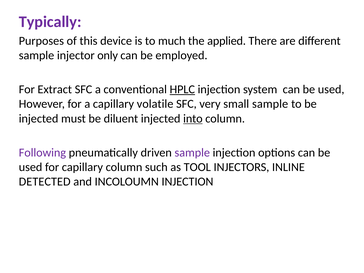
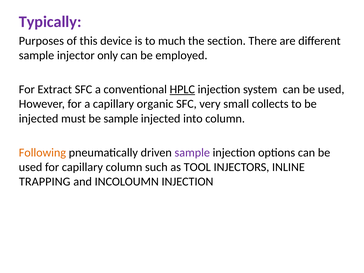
applied: applied -> section (227, 41)
volatile: volatile -> organic (155, 104)
small sample: sample -> collects (270, 104)
be diluent: diluent -> sample (121, 119)
into underline: present -> none (193, 119)
Following colour: purple -> orange (42, 153)
DETECTED: DETECTED -> TRAPPING (45, 182)
